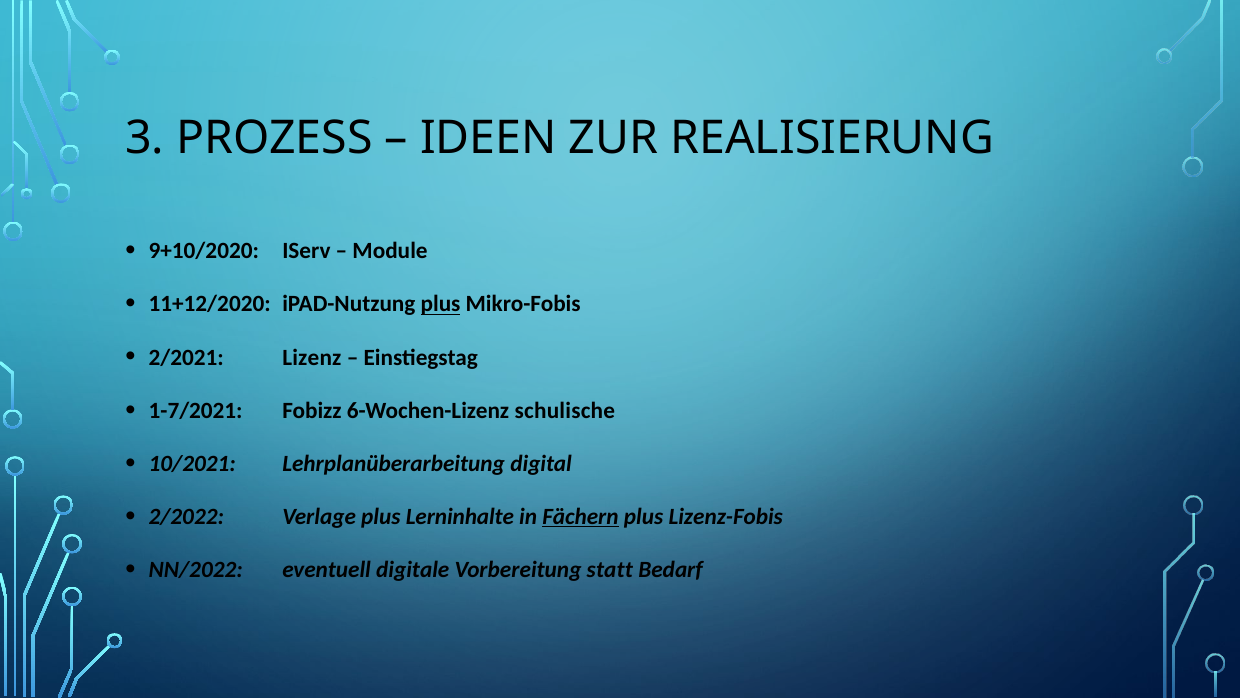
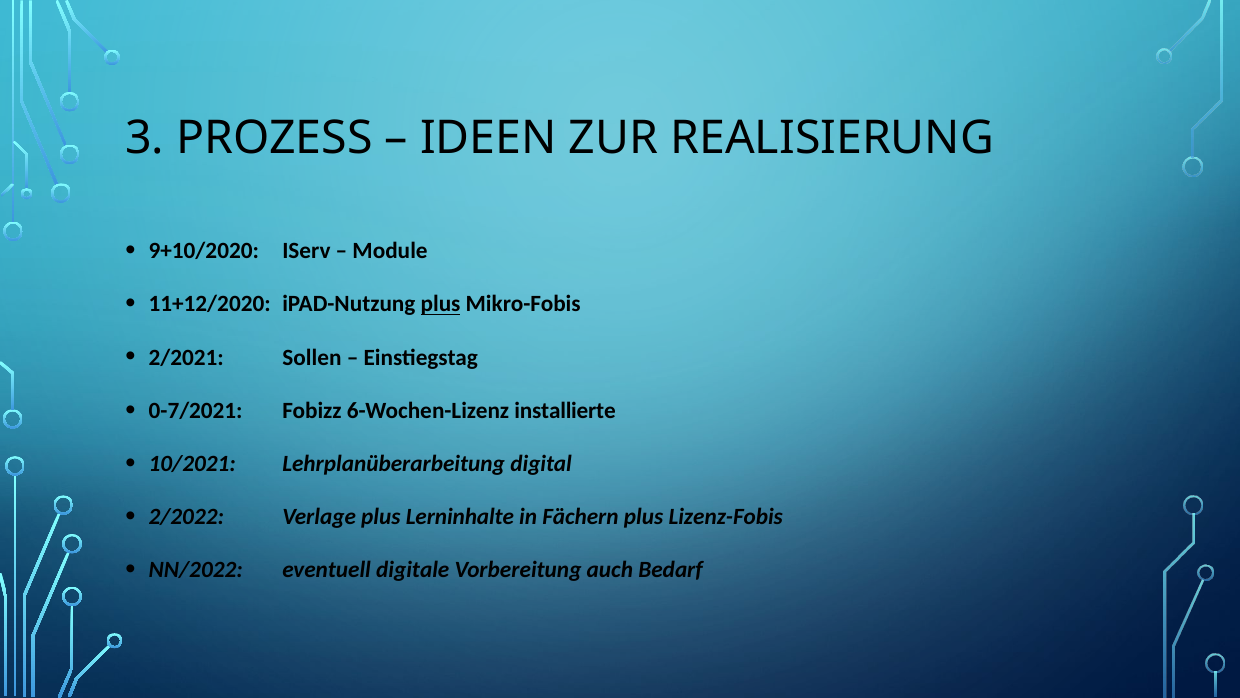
Lizenz: Lizenz -> Sollen (312, 357)
1-7/2021: 1-7/2021 -> 0-7/2021 (196, 410)
schulische: schulische -> installierte (565, 410)
Fächern underline: present -> none (580, 516)
statt: statt -> auch (610, 570)
